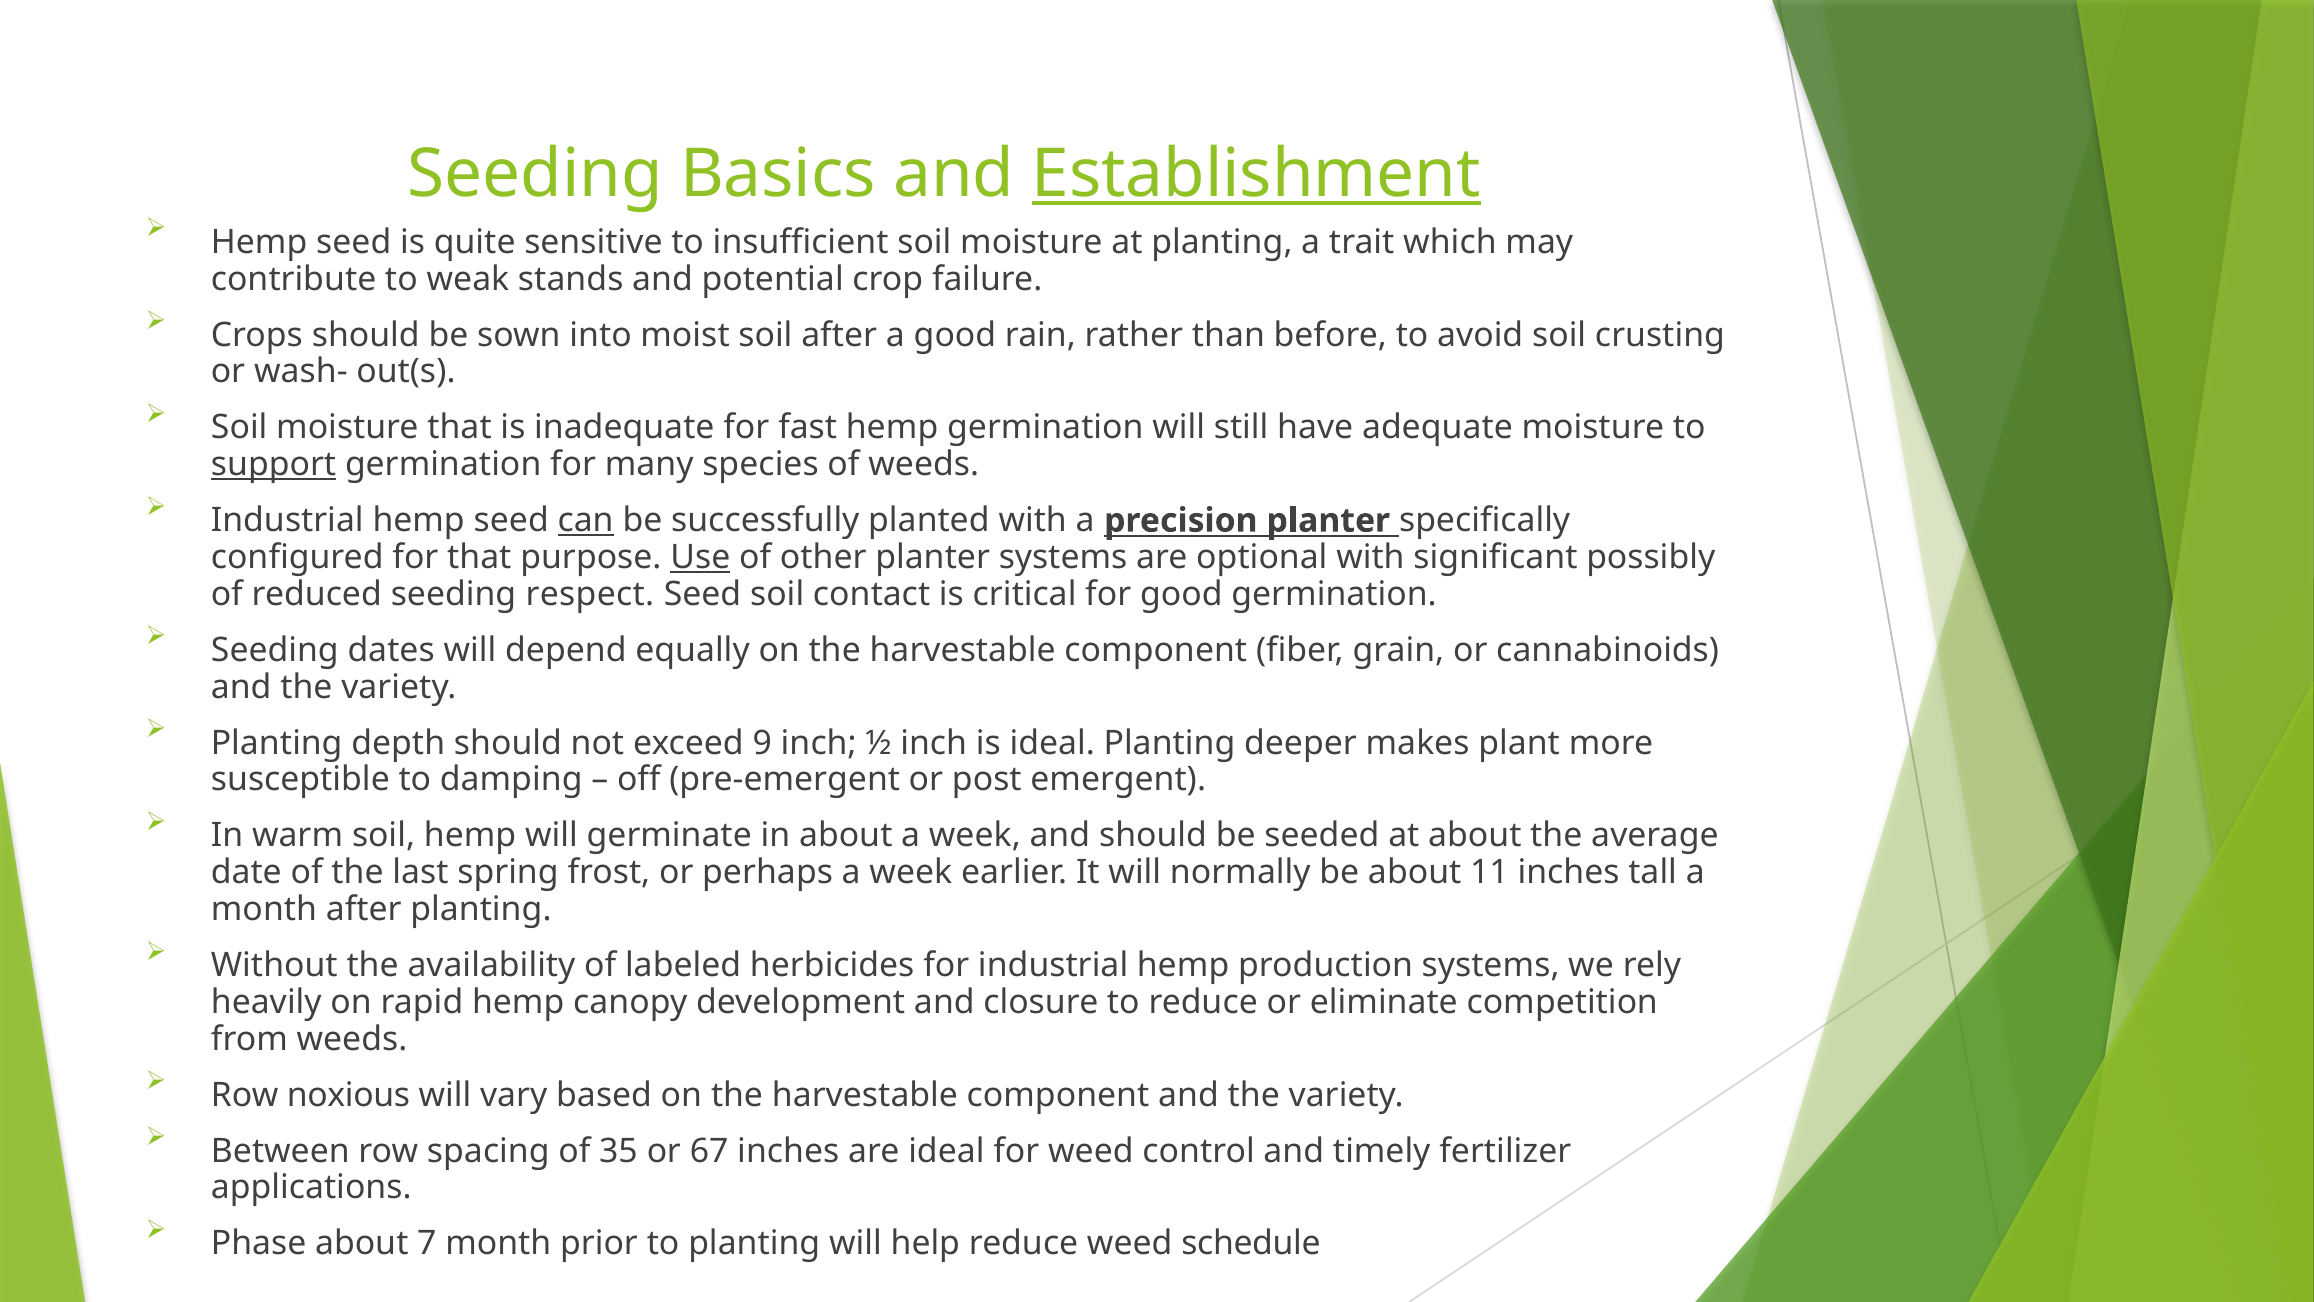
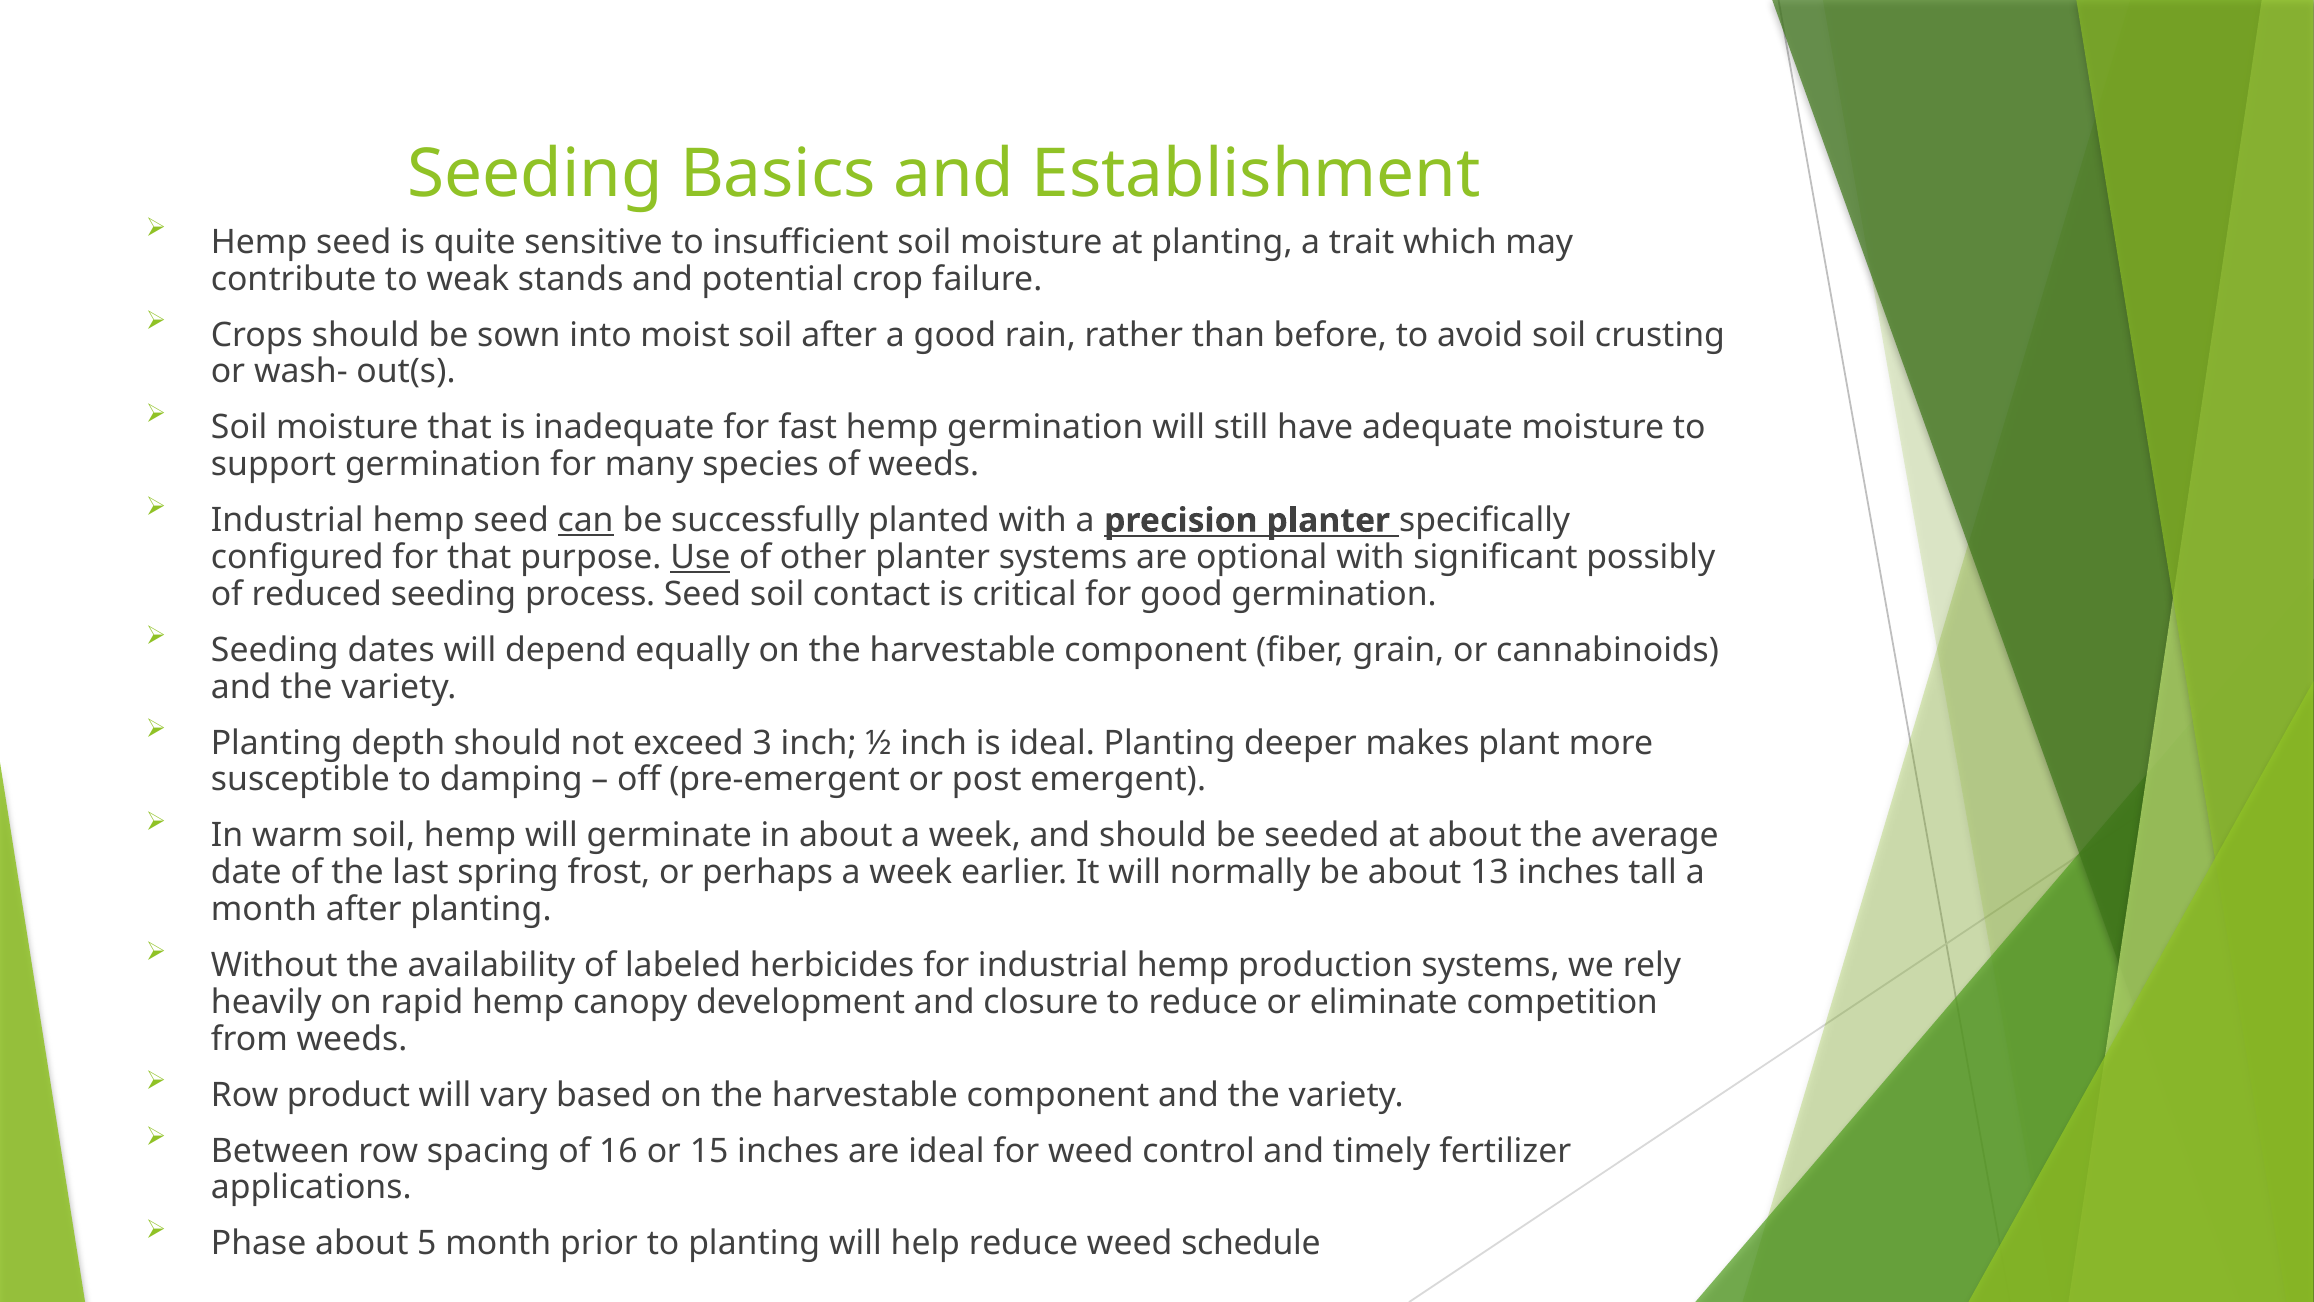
Establishment underline: present -> none (1256, 174)
support underline: present -> none (274, 464)
respect: respect -> process (590, 594)
9: 9 -> 3 (762, 743)
11: 11 -> 13 (1489, 872)
noxious: noxious -> product (348, 1095)
35: 35 -> 16 (618, 1151)
67: 67 -> 15 (709, 1151)
7: 7 -> 5 (427, 1243)
